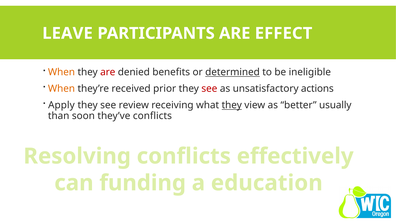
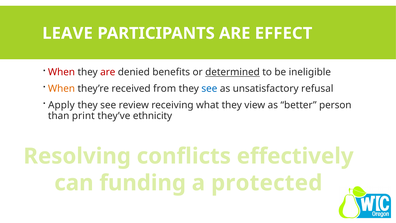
When colour: orange -> red (61, 72)
prior: prior -> from (165, 89)
see colour: red -> blue (209, 89)
actions: actions -> refusal (317, 89)
they underline: present -> none (232, 105)
usually: usually -> person (335, 105)
soon: soon -> print (83, 116)
they’ve conflicts: conflicts -> ethnicity (152, 116)
education: education -> protected (267, 183)
